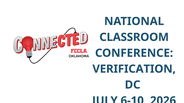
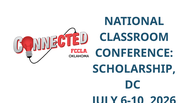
VERIFICATION: VERIFICATION -> SCHOLARSHIP (134, 69)
